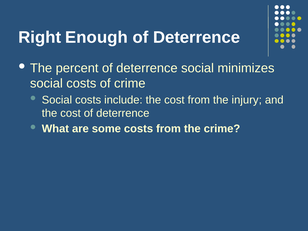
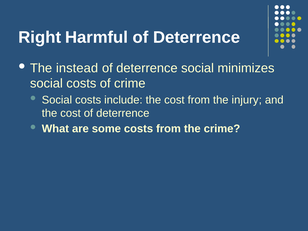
Enough: Enough -> Harmful (97, 37)
percent: percent -> instead (77, 68)
